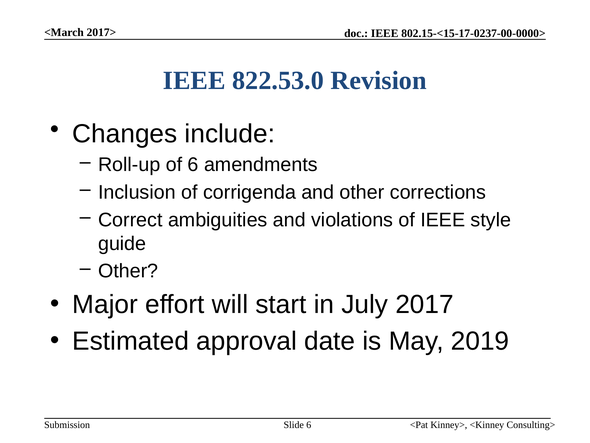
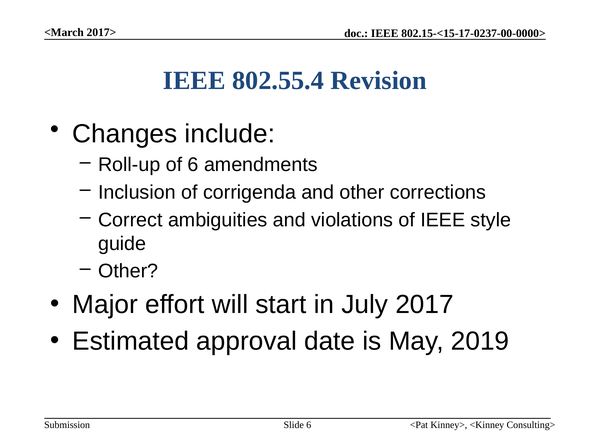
822.53.0: 822.53.0 -> 802.55.4 (278, 80)
